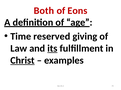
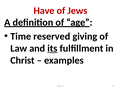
Both: Both -> Have (44, 11)
Eons: Eons -> Jews (77, 11)
Christ underline: present -> none (22, 61)
